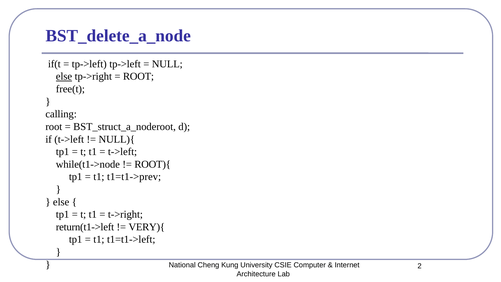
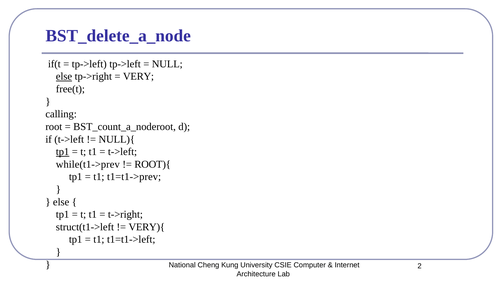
ROOT: ROOT -> VERY (138, 76)
BST_struct_a_noderoot: BST_struct_a_noderoot -> BST_count_a_noderoot (125, 127)
tp1 underline: none -> present (63, 152)
while(t1->node: while(t1->node -> while(t1->prev (88, 164)
return(t1->left: return(t1->left -> struct(t1->left (85, 227)
